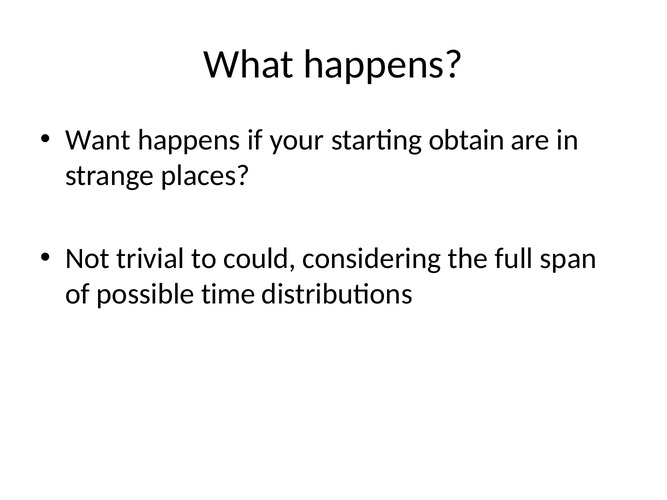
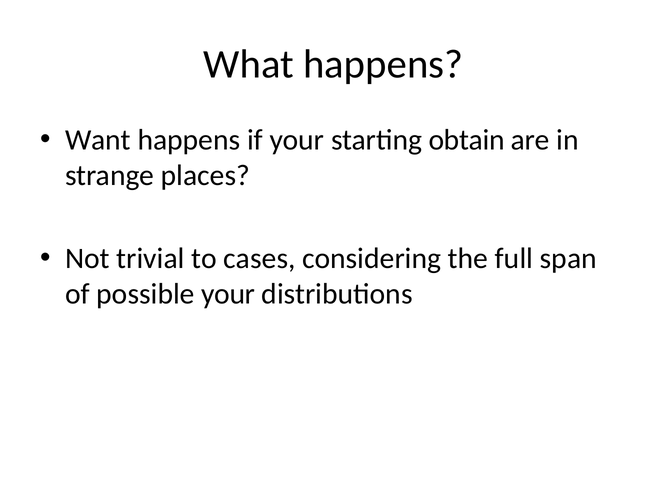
could: could -> cases (260, 259)
possible time: time -> your (228, 294)
